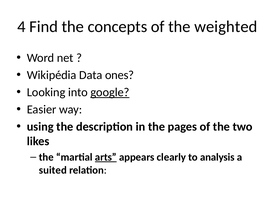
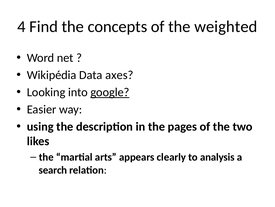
ones: ones -> axes (119, 75)
arts underline: present -> none (106, 157)
suited: suited -> search (53, 169)
